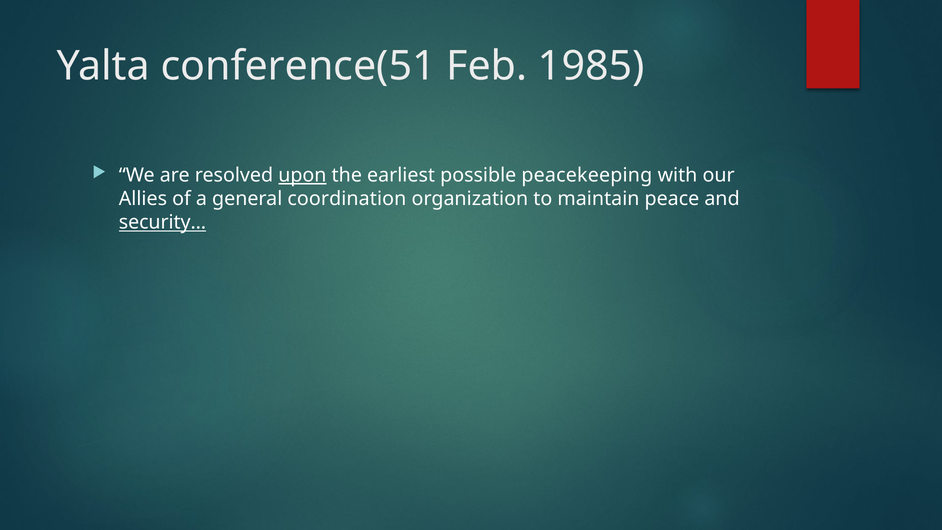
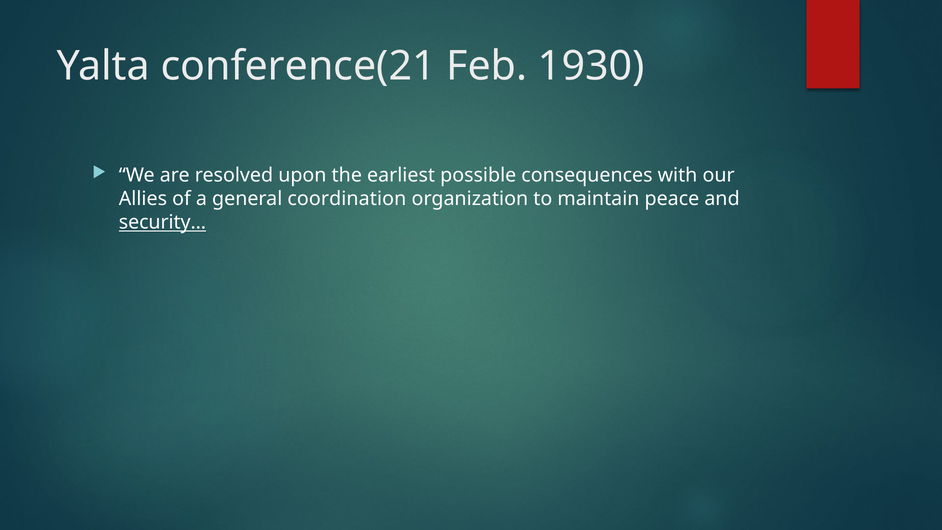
conference(51: conference(51 -> conference(21 (298, 66)
1985: 1985 -> 1930 (591, 66)
upon underline: present -> none (302, 175)
peacekeeping: peacekeeping -> consequences (587, 175)
